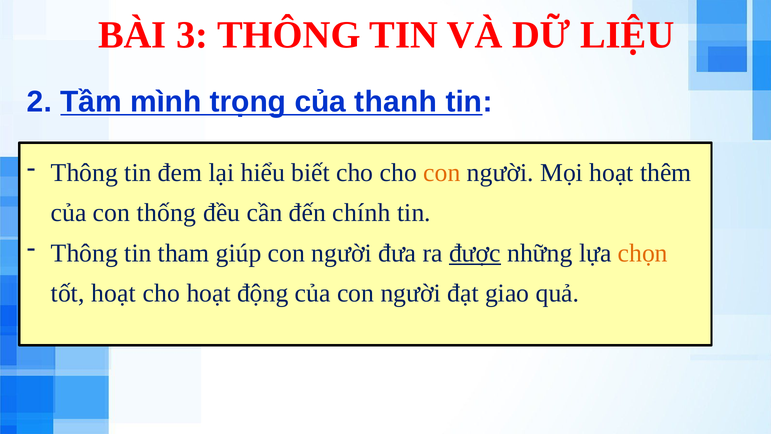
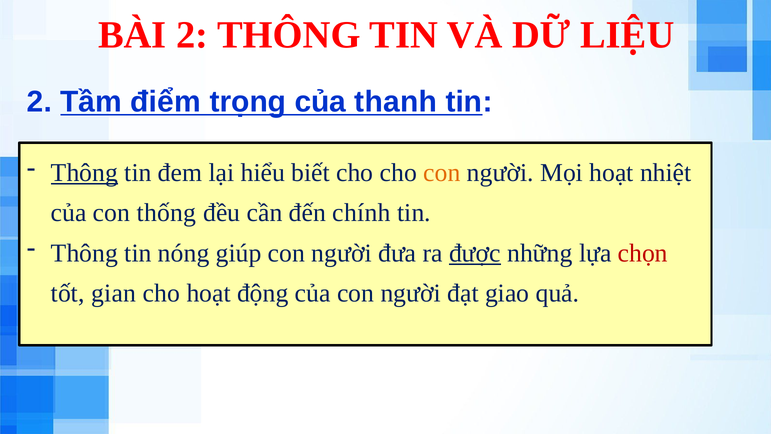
BÀI 3: 3 -> 2 (192, 35)
mình: mình -> điểm (166, 102)
Thông underline: none -> present (85, 173)
thêm: thêm -> nhiệt (666, 173)
tham: tham -> nóng (184, 253)
chọn colour: orange -> red (643, 253)
tốt hoạt: hoạt -> gian (114, 293)
